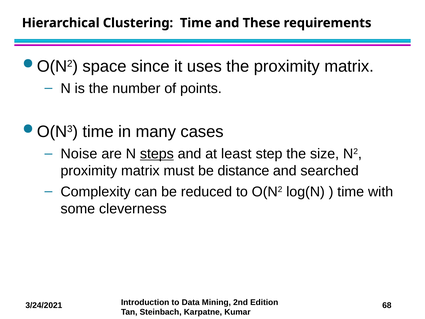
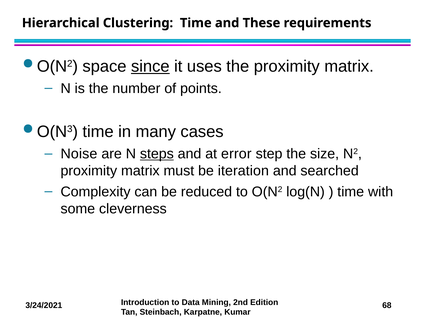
since underline: none -> present (150, 66)
least: least -> error (236, 154)
distance: distance -> iteration (243, 171)
